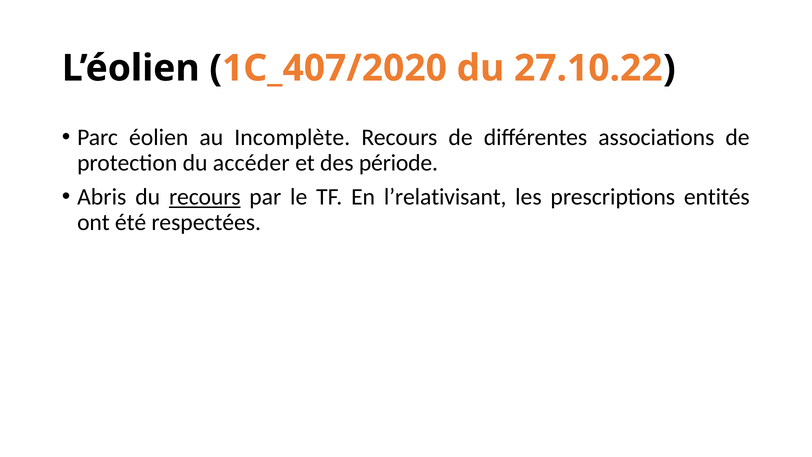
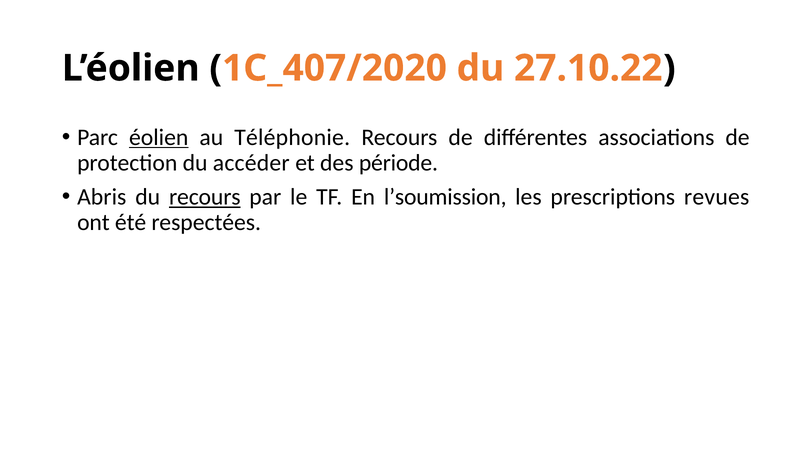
éolien underline: none -> present (159, 137)
Incomplète: Incomplète -> Téléphonie (292, 137)
l’relativisant: l’relativisant -> l’soumission (445, 197)
entités: entités -> revues (717, 197)
